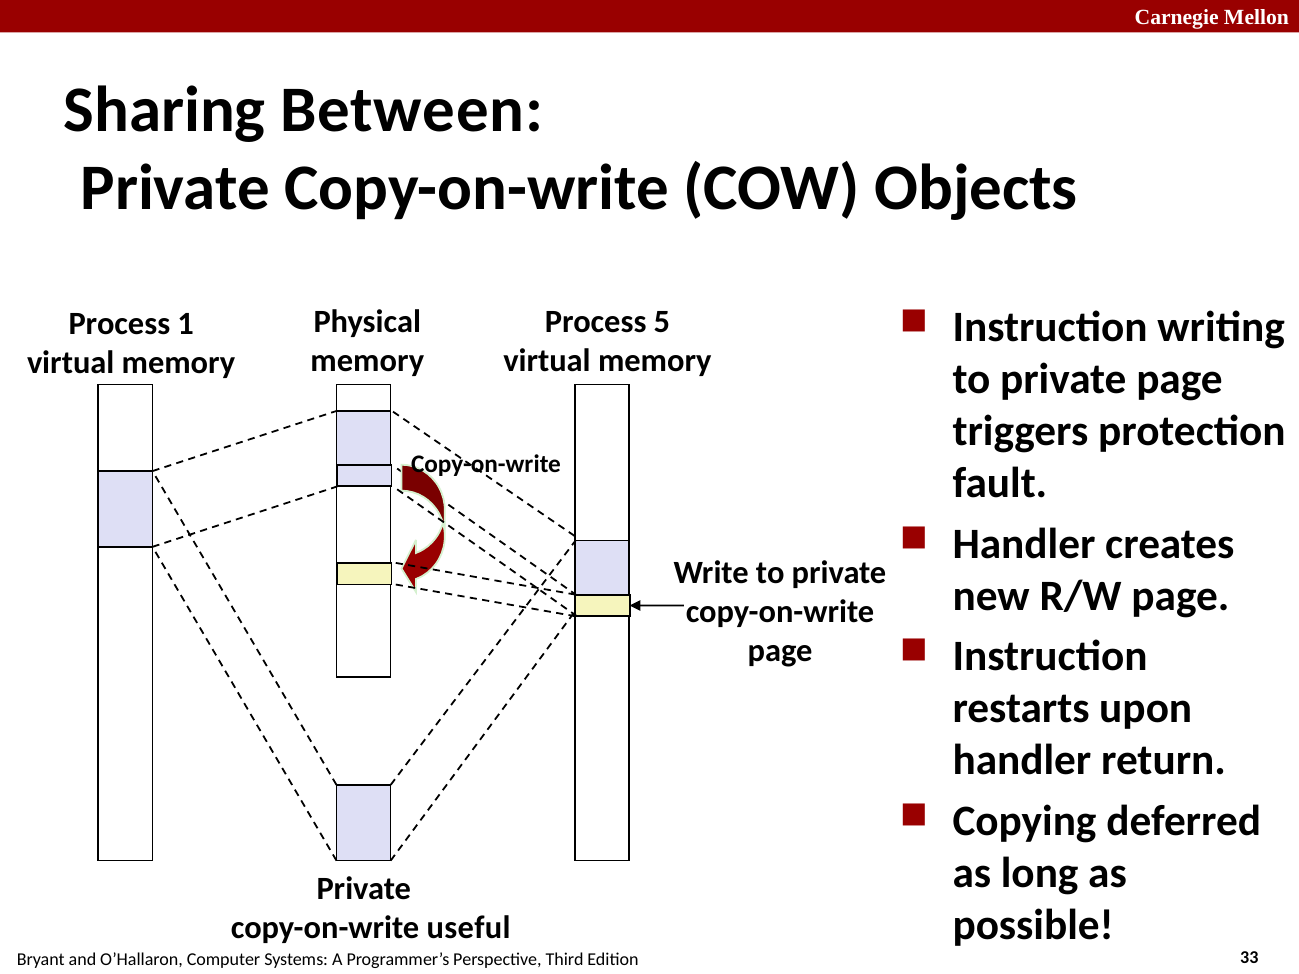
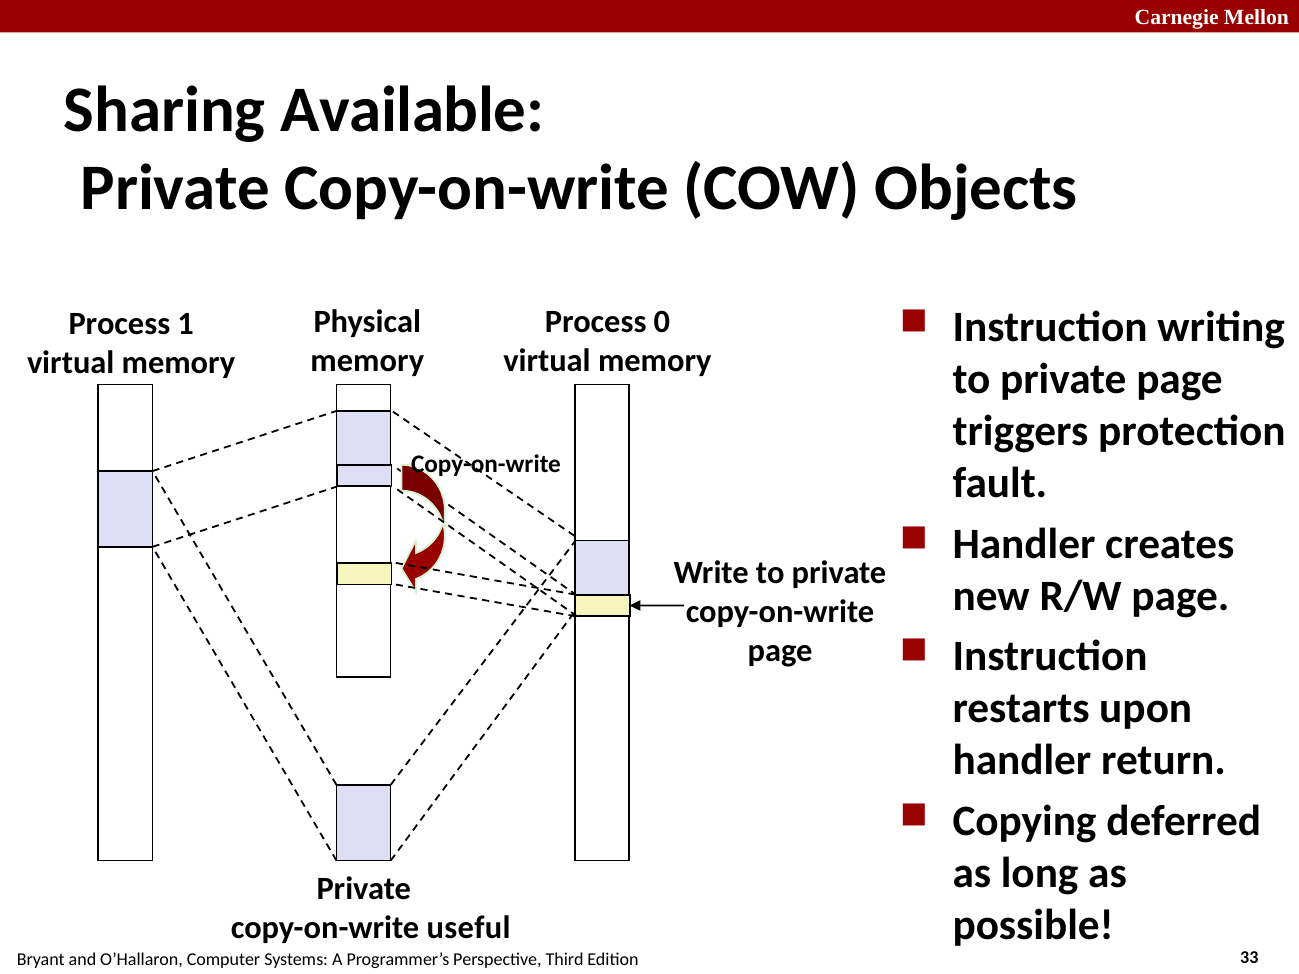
Between: Between -> Available (412, 110)
5: 5 -> 0 (662, 322)
